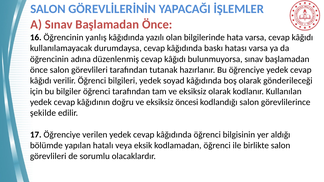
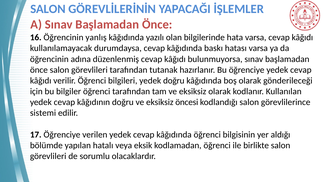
yedek soyad: soyad -> doğru (174, 81)
şekilde: şekilde -> sistemi (43, 113)
